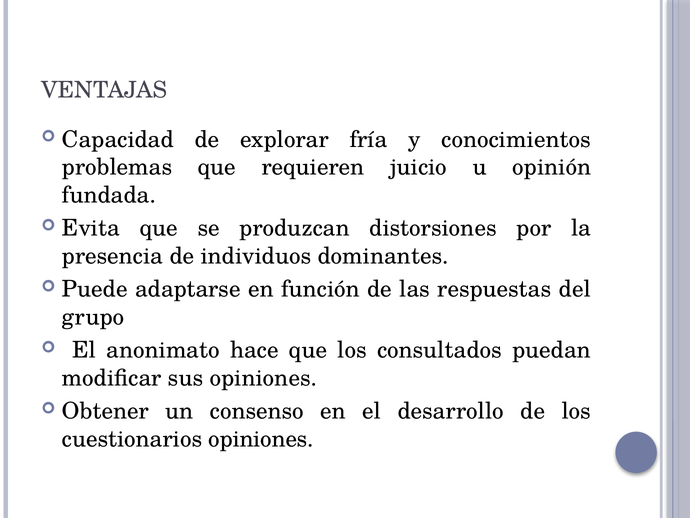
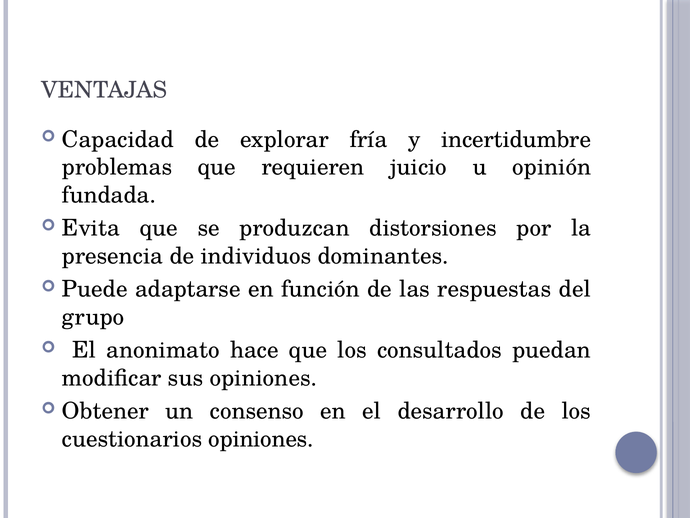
conocimientos: conocimientos -> incertidumbre (516, 140)
